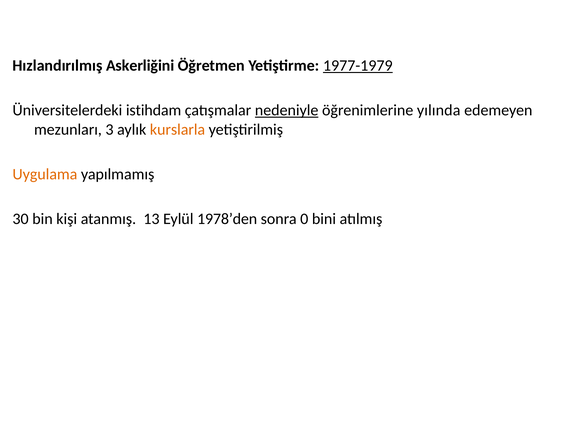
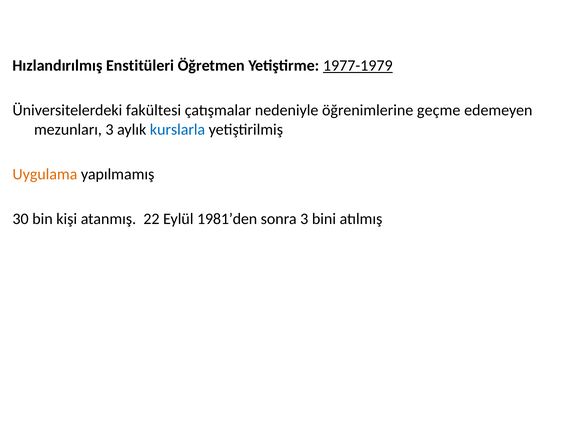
Askerliğini: Askerliğini -> Enstitüleri (140, 66)
istihdam: istihdam -> fakültesi (154, 110)
nedeniyle underline: present -> none (287, 110)
yılında: yılında -> geçme (439, 110)
kurslarla colour: orange -> blue (178, 129)
13: 13 -> 22 (151, 219)
1978’den: 1978’den -> 1981’den (227, 219)
sonra 0: 0 -> 3 (304, 219)
